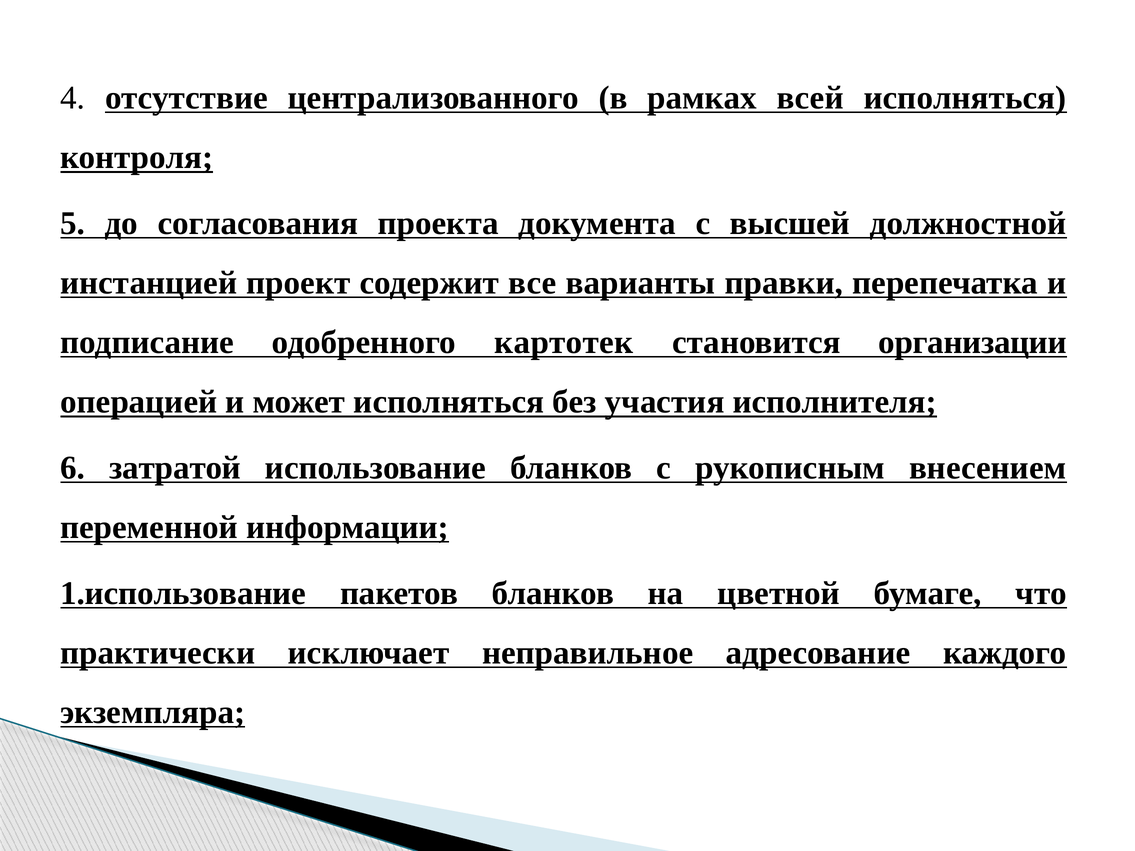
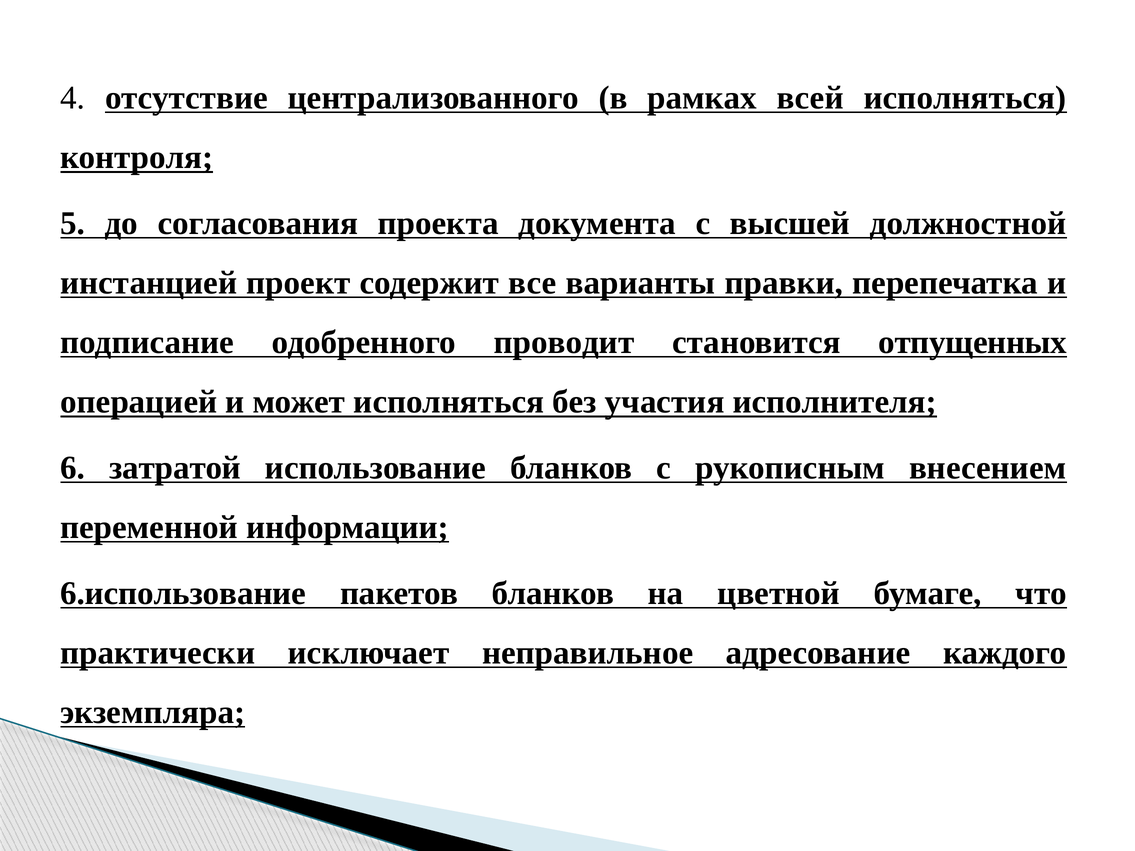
картотек: картотек -> проводит (564, 342)
организации: организации -> отпущенных (973, 342)
1.использование: 1.использование -> 6.использование (183, 593)
